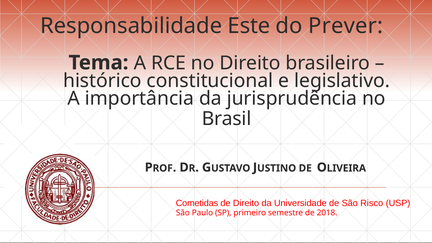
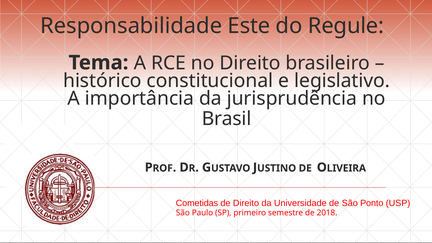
Prever: Prever -> Regule (346, 26)
Risco: Risco -> Ponto (372, 203)
